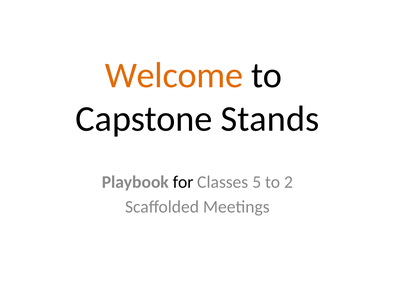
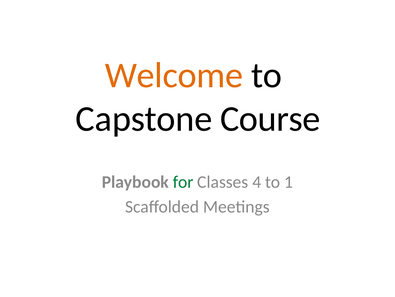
Stands: Stands -> Course (270, 119)
for colour: black -> green (183, 182)
5: 5 -> 4 (257, 182)
2: 2 -> 1 (289, 182)
